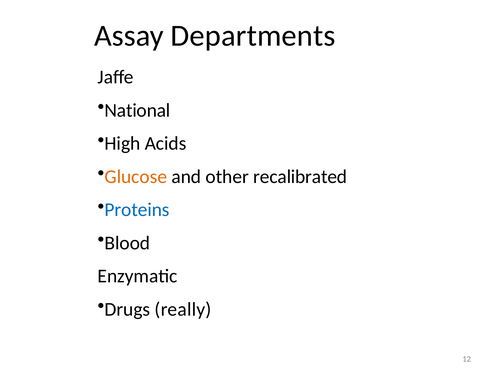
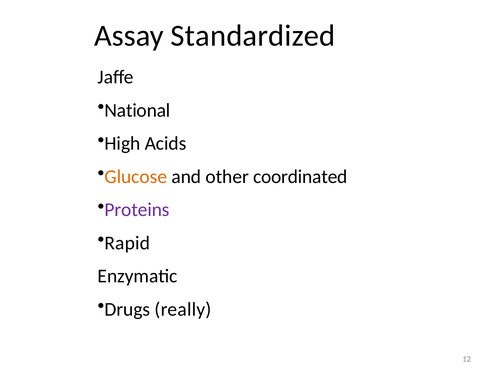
Departments: Departments -> Standardized (253, 36)
recalibrated: recalibrated -> coordinated (300, 177)
Proteins colour: blue -> purple (137, 210)
Blood: Blood -> Rapid (127, 243)
